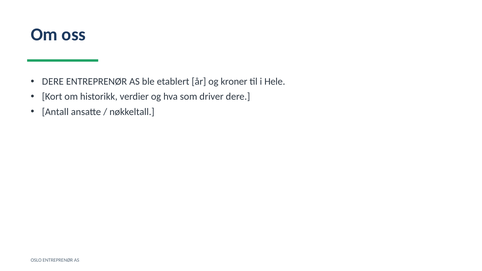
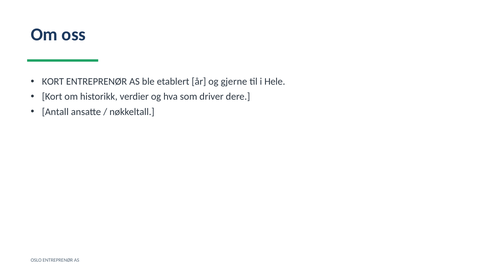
DERE: DERE -> KORT (53, 82)
kroner: kroner -> gjerne (234, 82)
